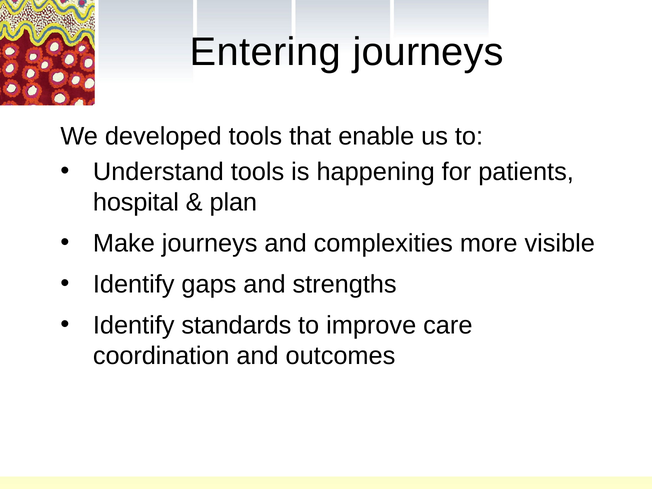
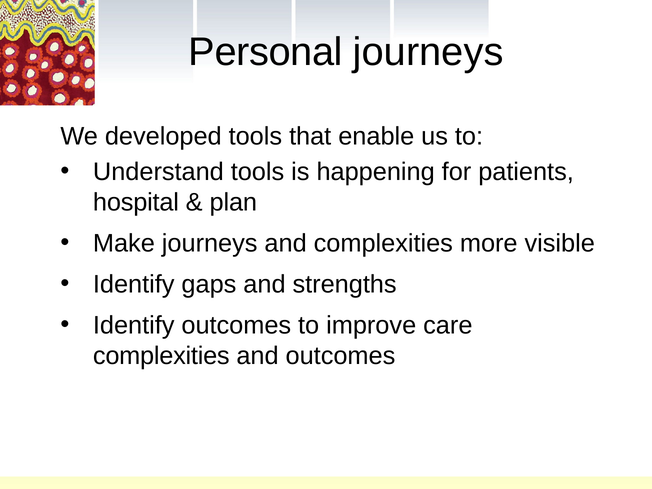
Entering: Entering -> Personal (266, 52)
Identify standards: standards -> outcomes (236, 325)
coordination: coordination -> complexities (161, 356)
